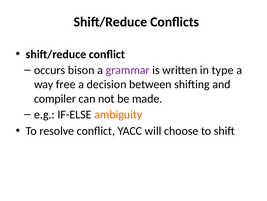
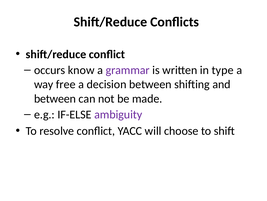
bison: bison -> know (81, 70)
compiler: compiler -> between (55, 98)
ambiguity colour: orange -> purple (118, 114)
